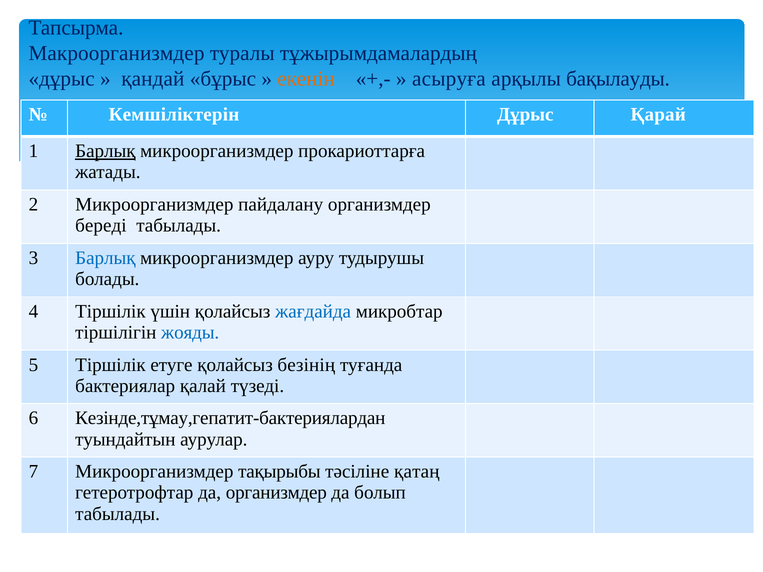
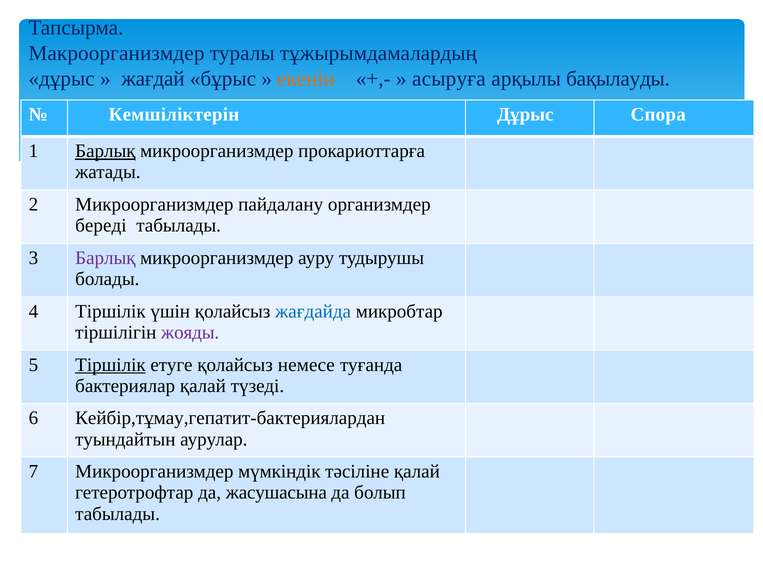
қандай: қандай -> жағдай (153, 79)
Қарай: Қарай -> Спора (658, 114)
Барлық colour: blue -> purple (105, 258)
жояды colour: blue -> purple (190, 333)
Тіршілік underline: none -> present (110, 365)
безінің: безінің -> немесе (306, 365)
Кезінде,тұмау,гепатит-бактериялардан: Кезінде,тұмау,гепатит-бактериялардан -> Кейбір,тұмау,гепатит-бактериялардан (230, 418)
тақырыбы: тақырыбы -> мүмкіндік (279, 472)
тәсіліне қатаң: қатаң -> қалай (417, 472)
да организмдер: организмдер -> жасушасына (276, 493)
